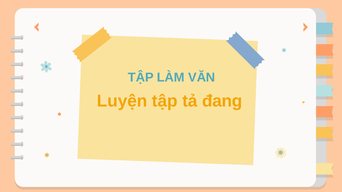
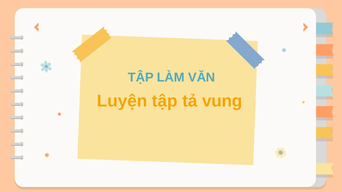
đang: đang -> vung (222, 101)
